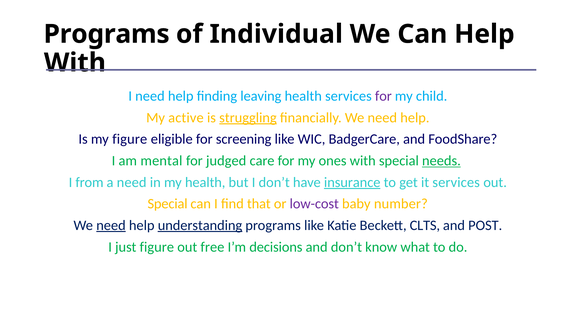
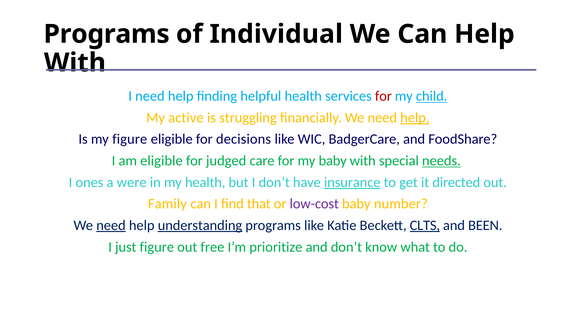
leaving: leaving -> helpful (261, 96)
for colour: purple -> red (383, 96)
child underline: none -> present (432, 96)
struggling underline: present -> none (248, 118)
help underline: none -> present (415, 118)
screening: screening -> decisions (244, 139)
am mental: mental -> eligible (161, 161)
my ones: ones -> baby (333, 161)
from: from -> ones (89, 182)
a need: need -> were (132, 182)
it services: services -> directed (456, 182)
Special: Special -> Family (167, 204)
CLTS underline: none -> present (425, 225)
POST: POST -> BEEN (485, 225)
decisions: decisions -> prioritize (276, 247)
